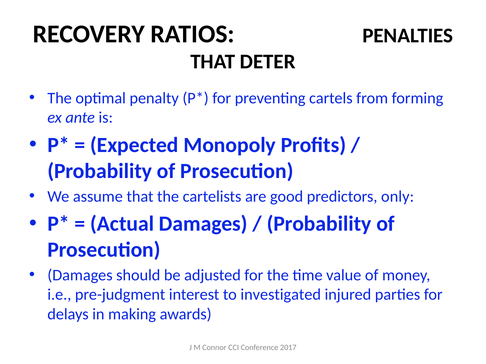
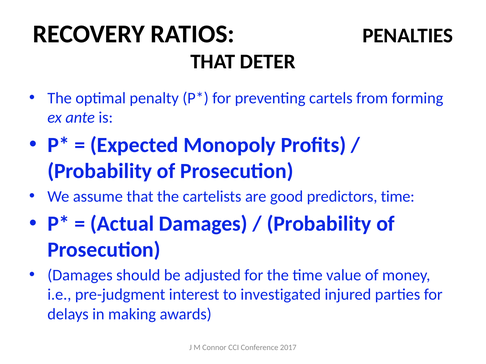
predictors only: only -> time (398, 197)
